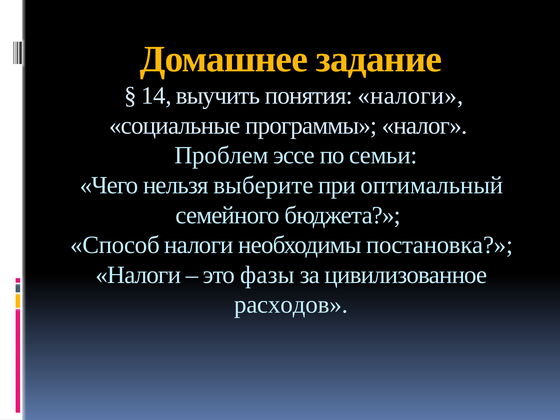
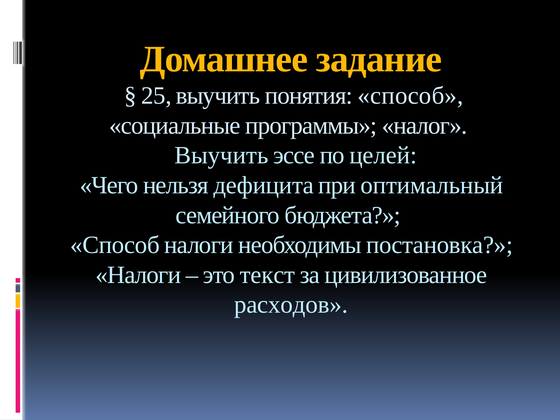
14: 14 -> 25 (156, 96)
понятия налоги: налоги -> способ (410, 96)
Проблем: Проблем -> Выучить (221, 155)
семьи: семьи -> целей (383, 155)
выберите: выберите -> дефицита (264, 185)
фазы: фазы -> текст (267, 275)
